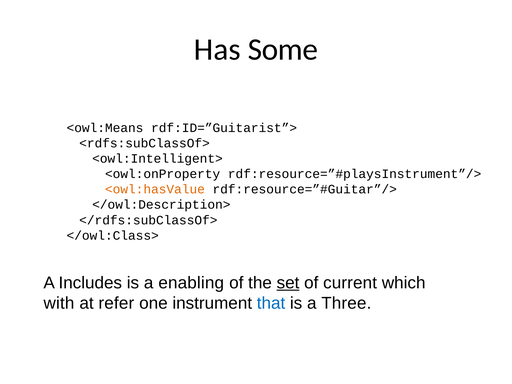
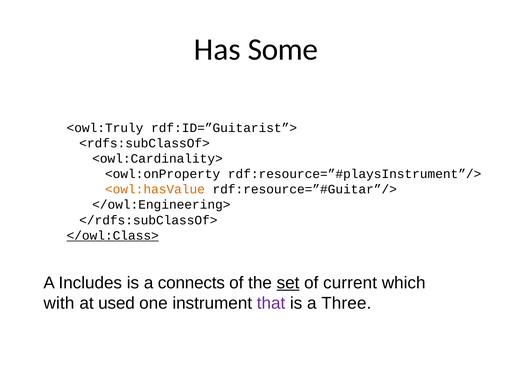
<owl:Means: <owl:Means -> <owl:Truly (105, 128)
<owl:Intelligent>: <owl:Intelligent> -> <owl:Cardinality> (158, 159)
</owl:Description>: </owl:Description> -> </owl:Engineering> (161, 205)
</owl:Class> underline: none -> present (113, 235)
enabling: enabling -> connects (191, 283)
refer: refer -> used (116, 303)
that colour: blue -> purple (271, 303)
